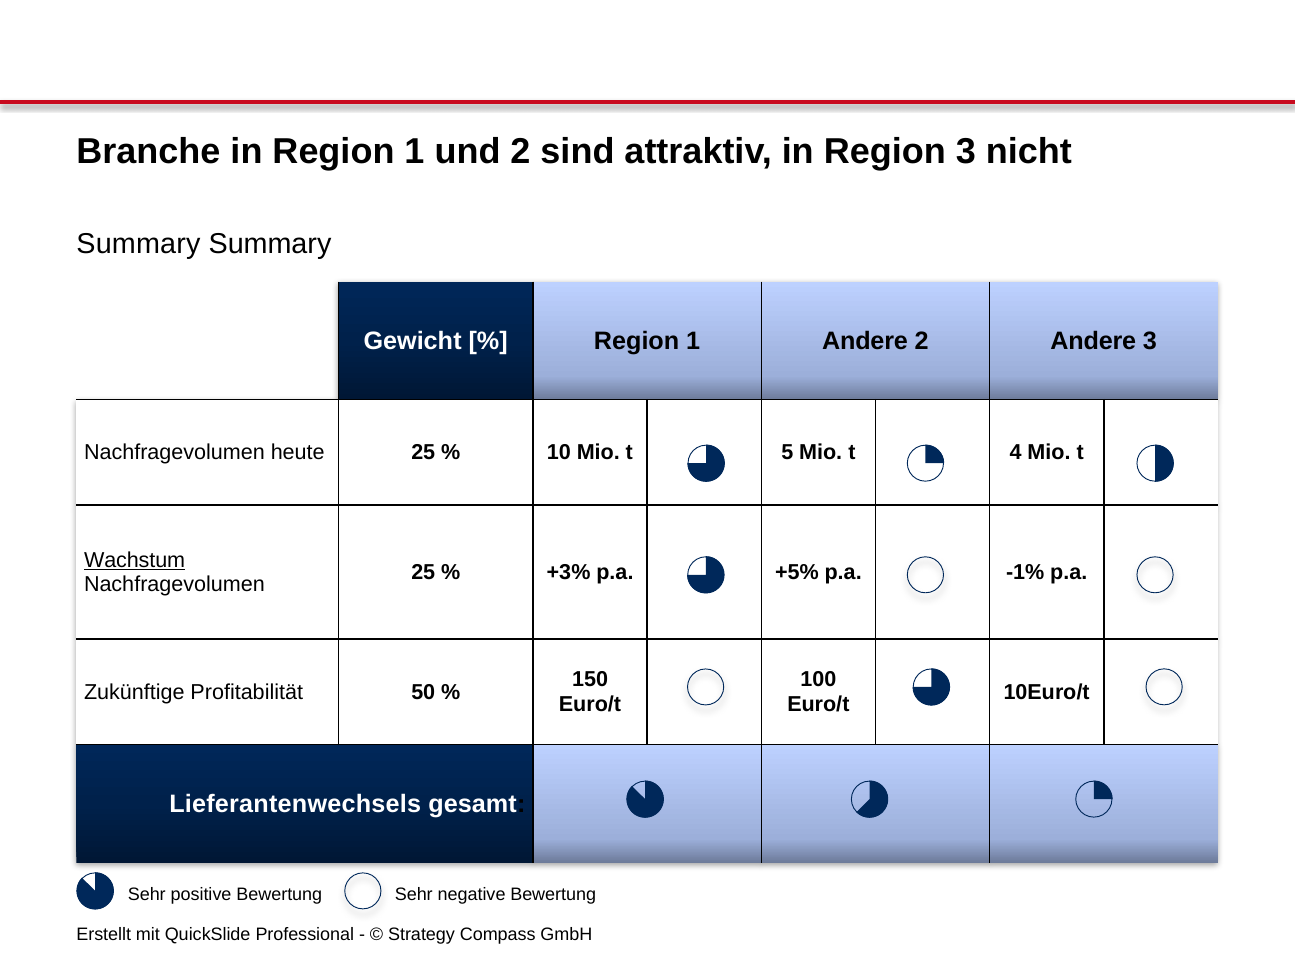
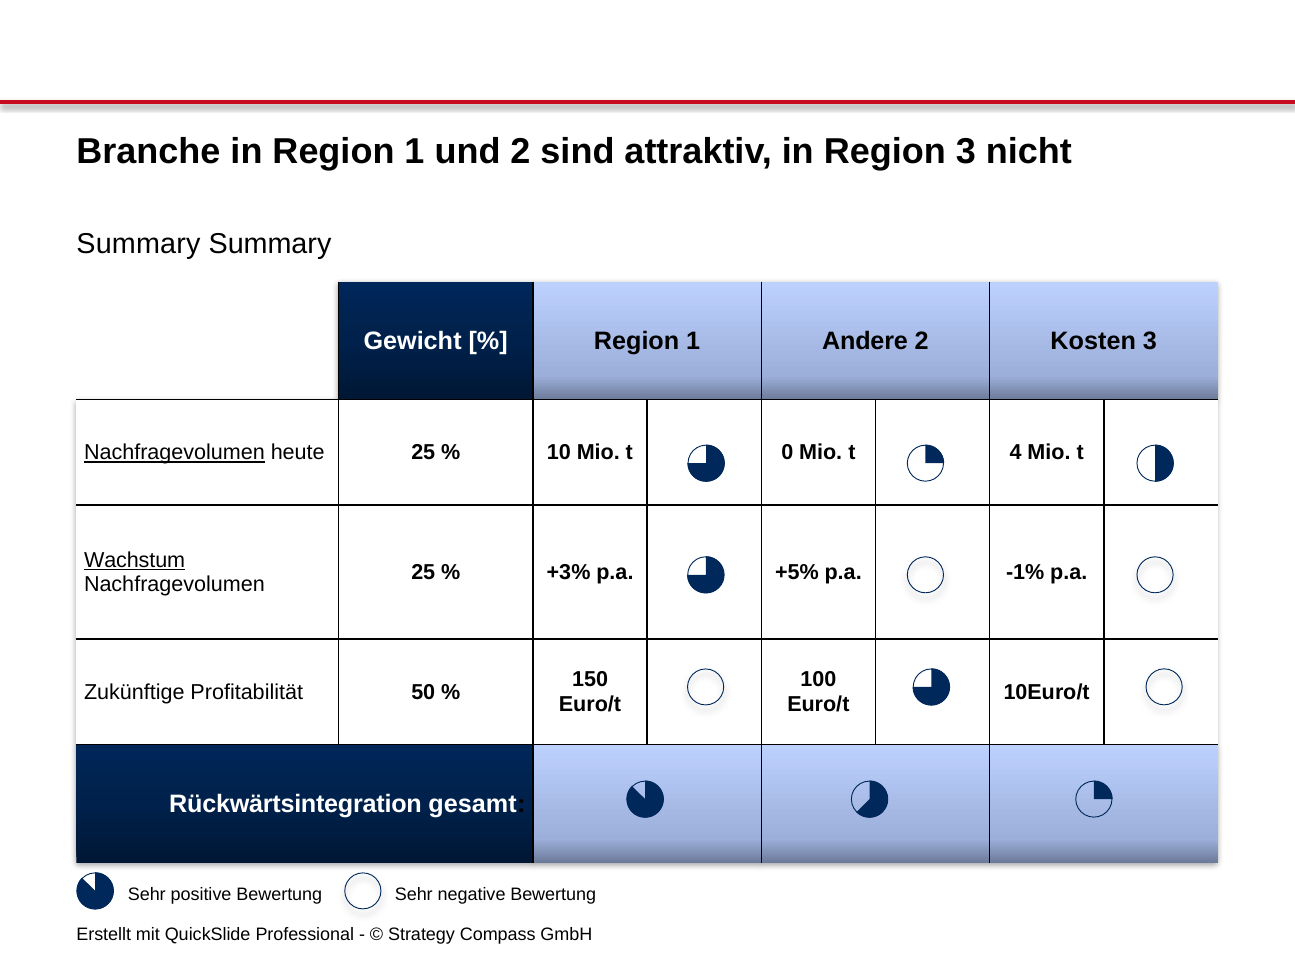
2 Andere: Andere -> Kosten (1093, 341)
Nachfragevolumen underline: none -> present (174, 453)
5: 5 -> 0 (787, 453)
Lieferantenwechsels: Lieferantenwechsels -> Rückwärtsintegration (295, 804)
